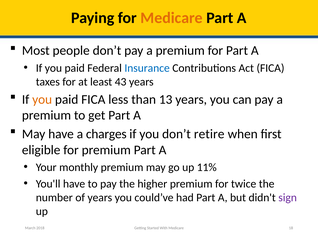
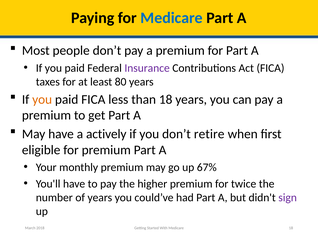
Medicare colour: orange -> blue (172, 18)
Insurance colour: blue -> purple (147, 68)
43: 43 -> 80 (121, 82)
than 13: 13 -> 18 (166, 99)
charges: charges -> actively (106, 134)
11%: 11% -> 67% (207, 167)
